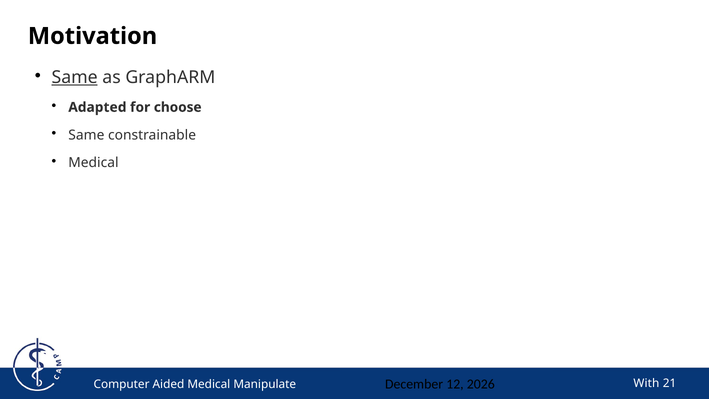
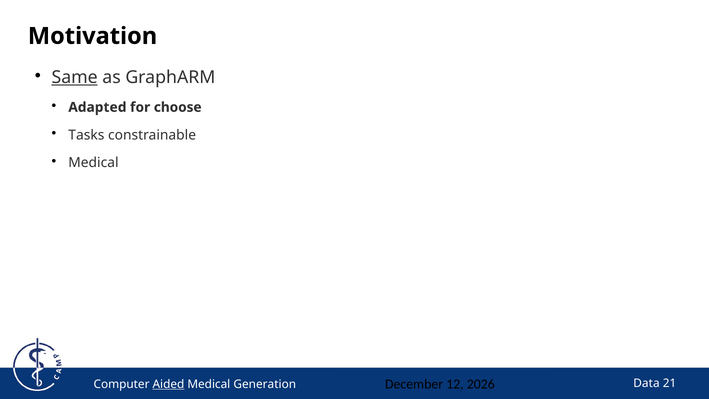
Same: Same -> Tasks (86, 135)
With: With -> Data (646, 383)
Aided underline: none -> present (168, 384)
Manipulate: Manipulate -> Generation (265, 384)
